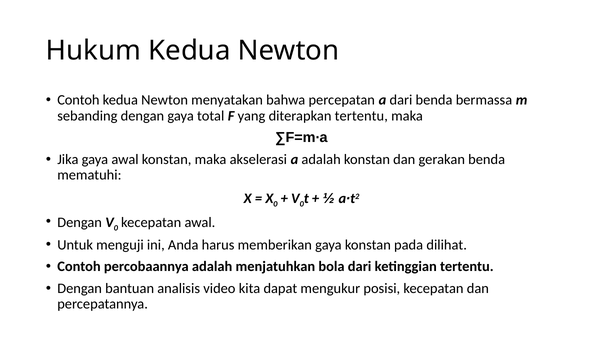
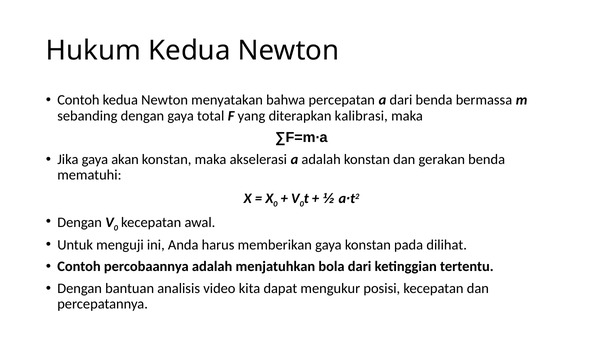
diterapkan tertentu: tertentu -> kalibrasi (361, 116)
gaya awal: awal -> akan (125, 160)
